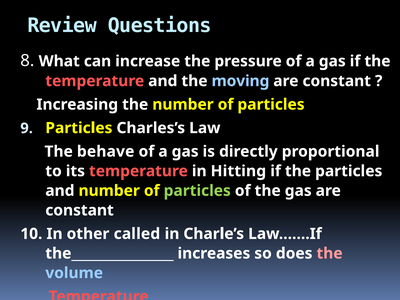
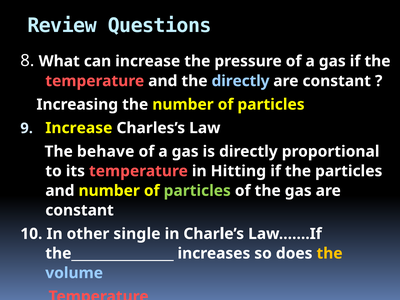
the moving: moving -> directly (241, 81)
Particles: Particles -> Increase (79, 128)
called: called -> single (137, 234)
the colour: pink -> yellow (330, 253)
